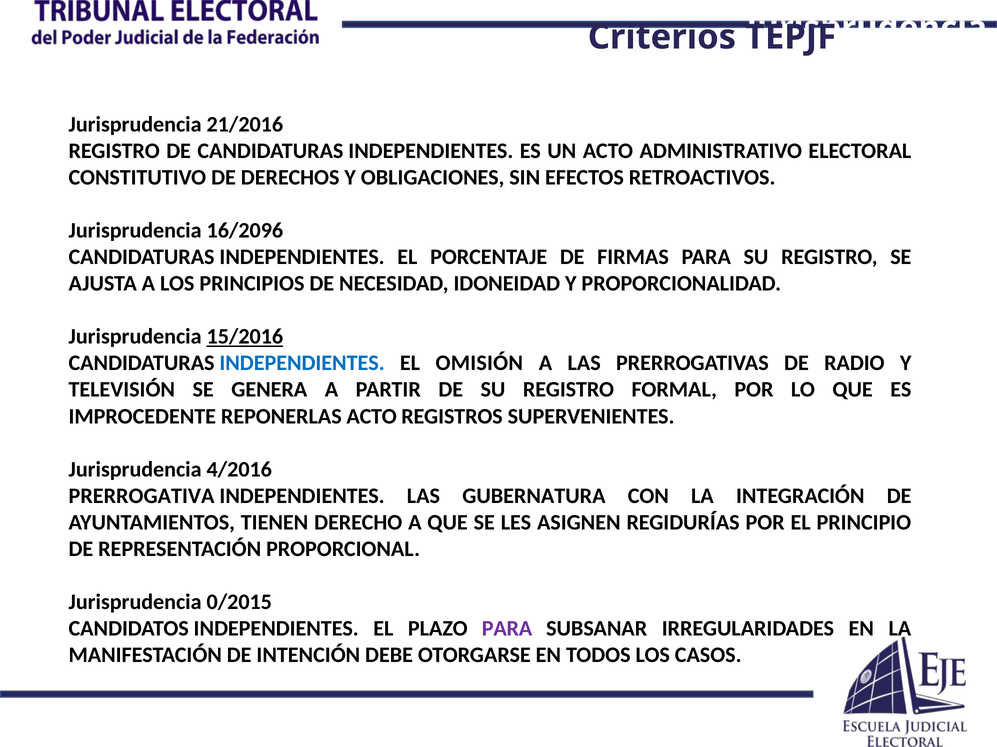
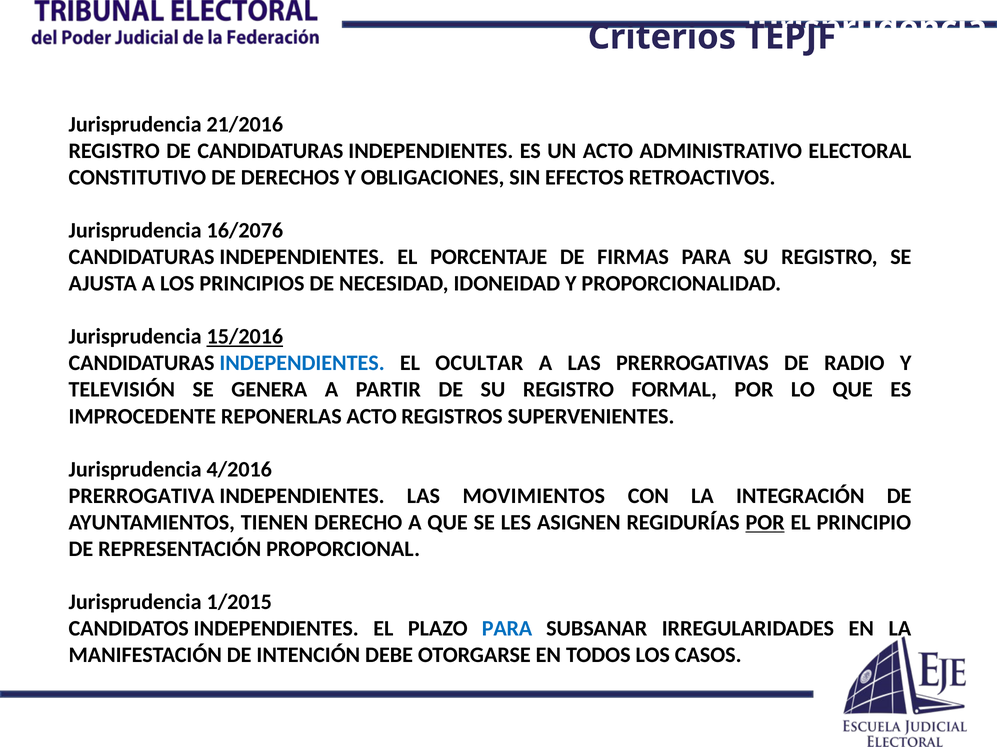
16/2096: 16/2096 -> 16/2076 (245, 231)
OMISIÓN: OMISIÓN -> OCULTAR (479, 364)
GUBERNATURA: GUBERNATURA -> MOVIMIENTOS (534, 496)
POR underline: none -> present (765, 523)
0/2015: 0/2015 -> 1/2015 (239, 603)
PARA colour: purple -> blue (507, 629)
